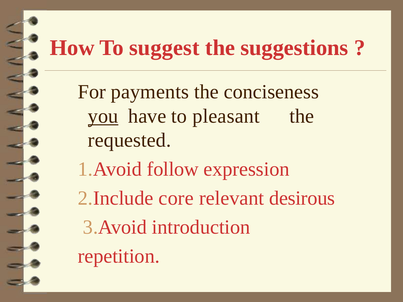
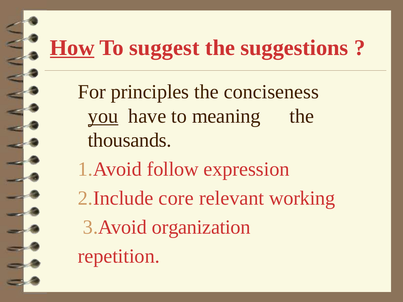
How underline: none -> present (72, 48)
payments: payments -> principles (150, 92)
pleasant: pleasant -> meaning (226, 116)
requested: requested -> thousands (130, 140)
desirous: desirous -> working (302, 198)
introduction: introduction -> organization (201, 227)
